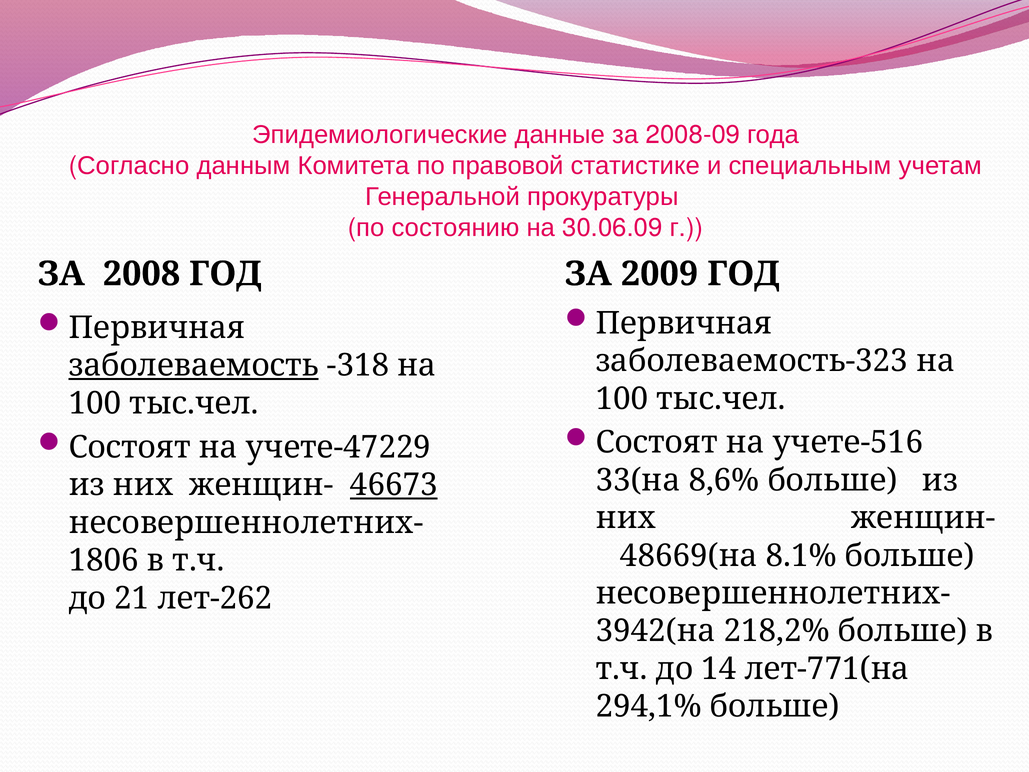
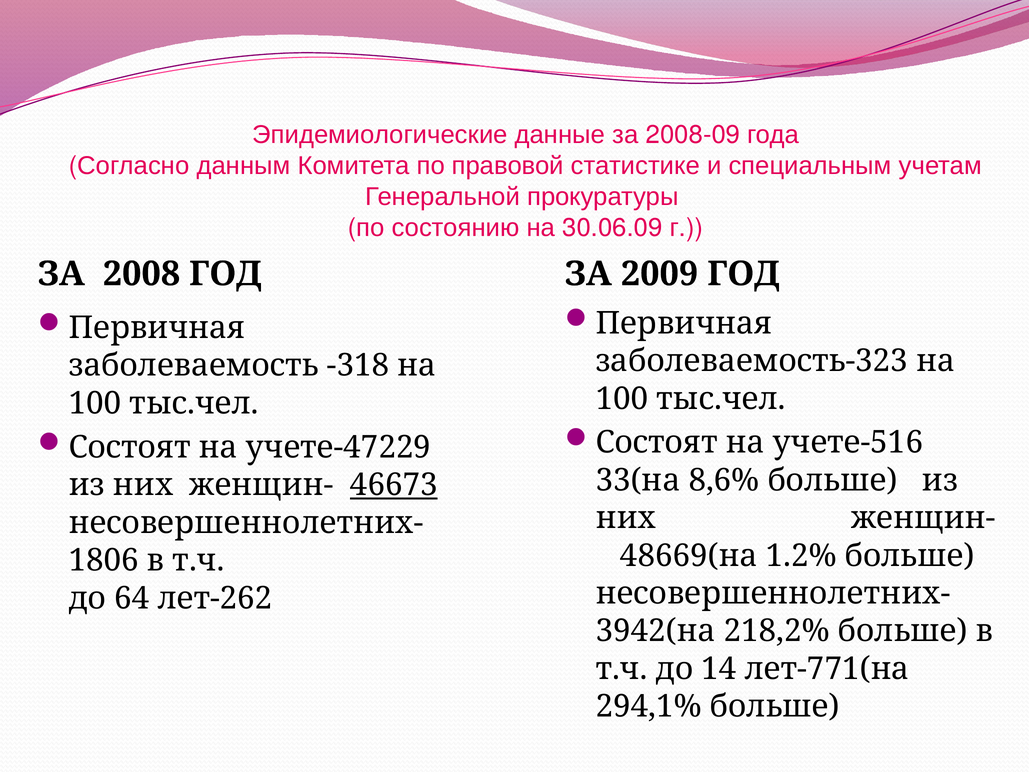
заболеваемость underline: present -> none (194, 365)
8.1%: 8.1% -> 1.2% (801, 555)
21: 21 -> 64 (132, 598)
